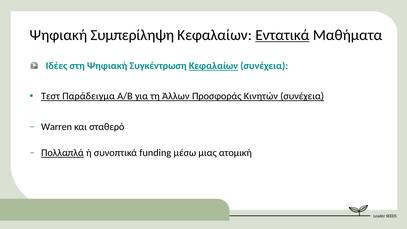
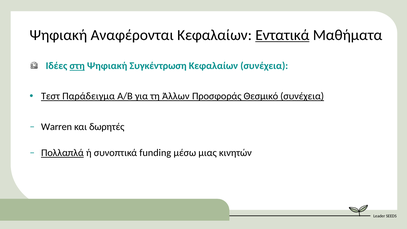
Συμπερίληψη: Συμπερίληψη -> Αναφέρονται (132, 35)
στη underline: none -> present (77, 66)
Κεφαλαίων underline: present -> none (213, 66)
Κινητών: Κινητών -> Θεσμικό (261, 96)
σταθερό: σταθερό -> δωρητές (107, 127)
ατομική: ατομική -> κινητών (235, 153)
